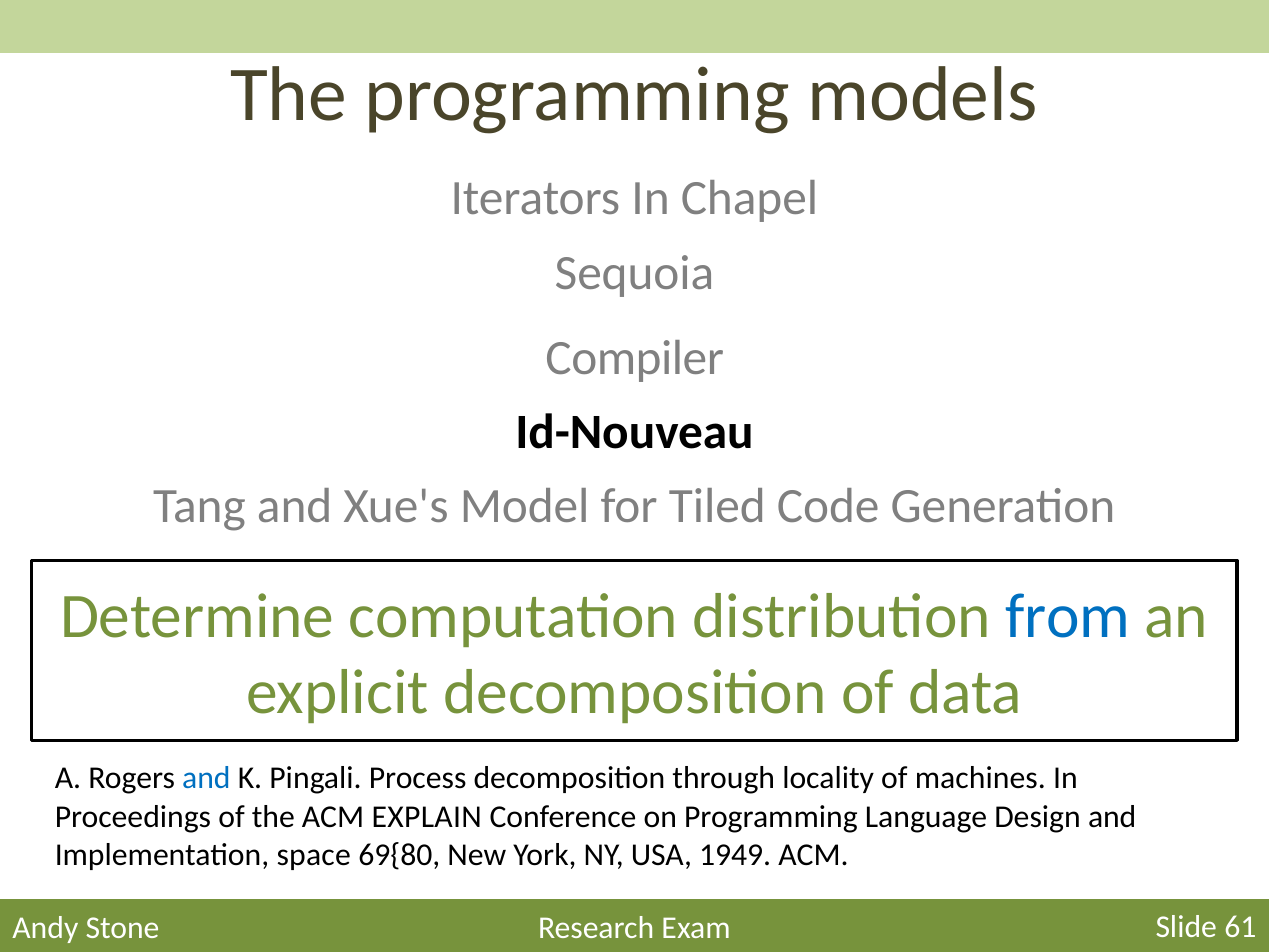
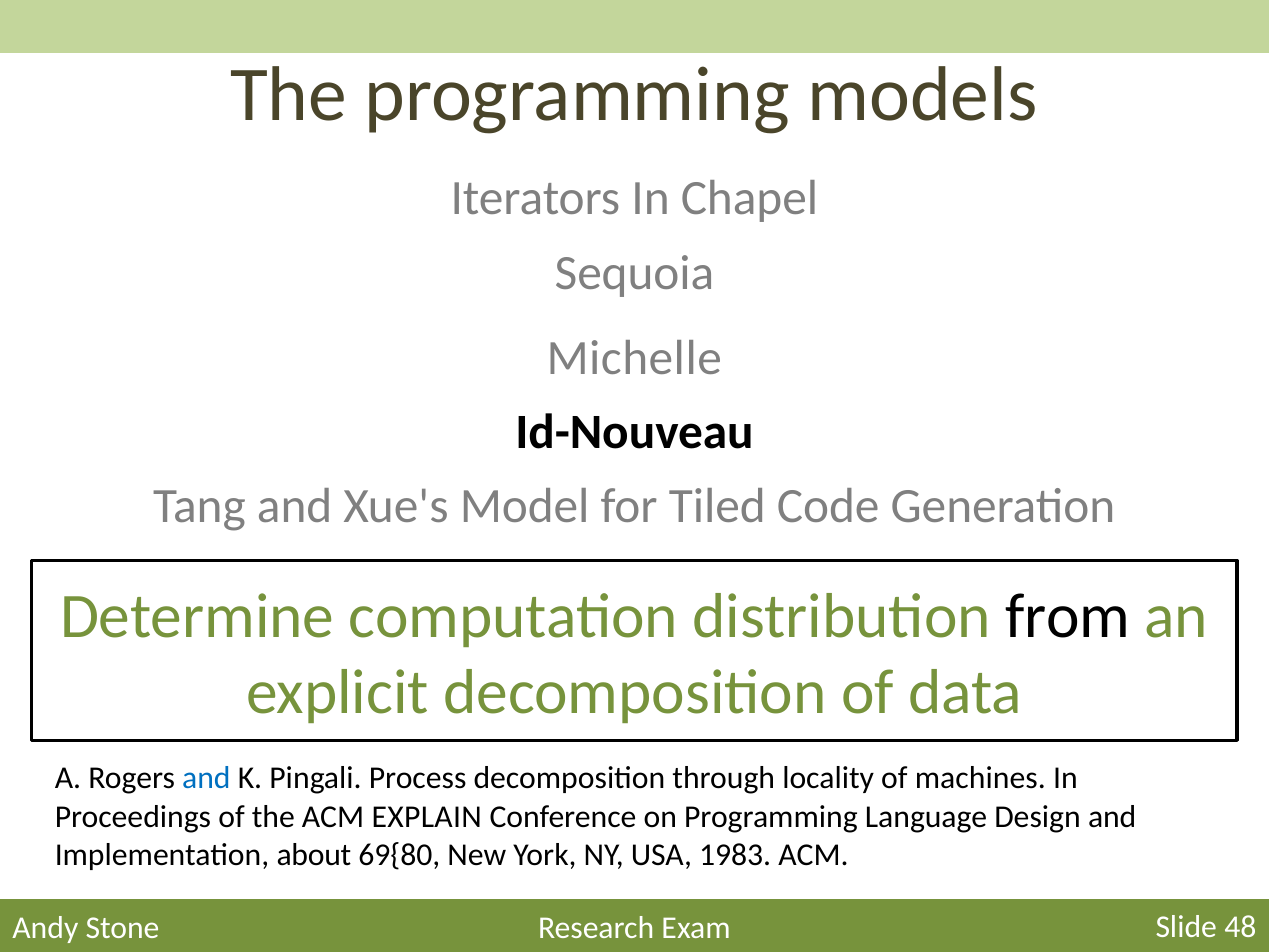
Compiler: Compiler -> Michelle (634, 358)
from colour: blue -> black (1068, 617)
space: space -> about (314, 854)
1949: 1949 -> 1983 (735, 854)
61: 61 -> 48 (1240, 927)
